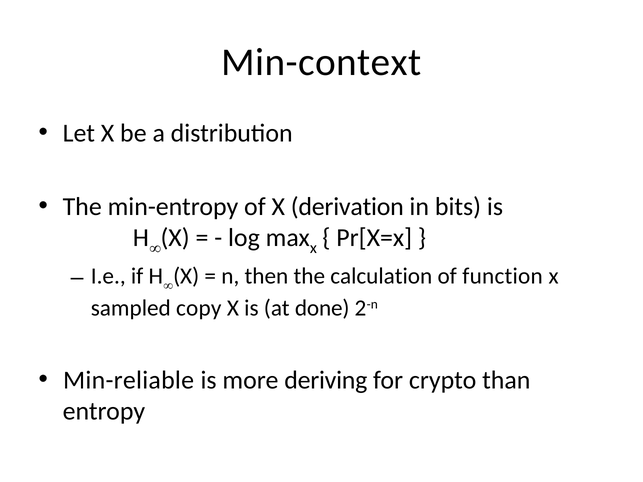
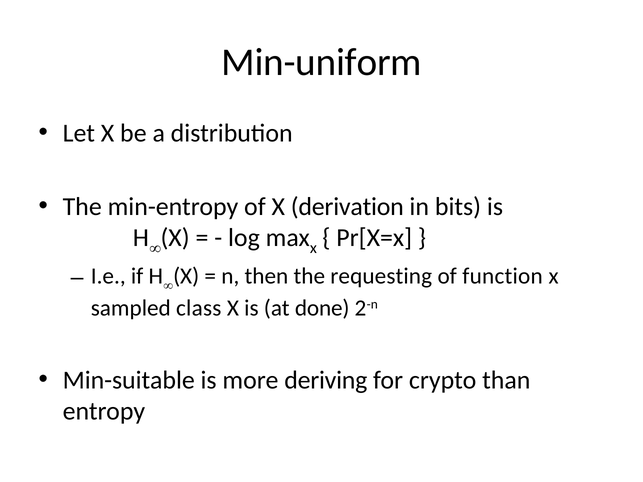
Min-context: Min-context -> Min-uniform (322, 62)
calculation: calculation -> requesting (381, 276)
copy: copy -> class (199, 308)
Min-reliable: Min-reliable -> Min-suitable (129, 380)
